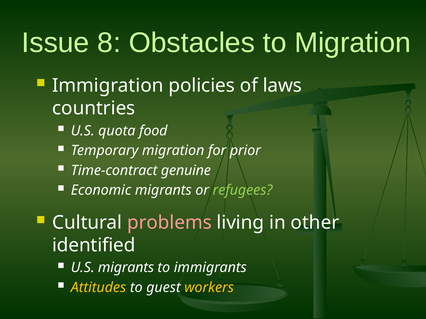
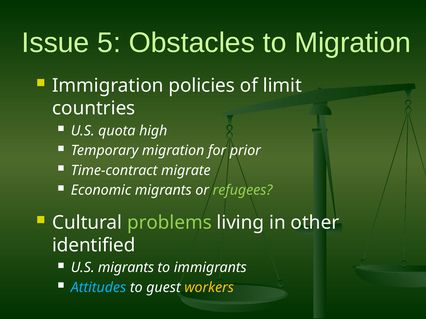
8: 8 -> 5 (109, 43)
laws: laws -> limit (282, 86)
food: food -> high (153, 131)
genuine: genuine -> migrate (186, 171)
problems colour: pink -> light green (169, 223)
Attitudes colour: yellow -> light blue (99, 288)
